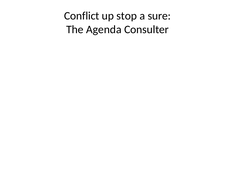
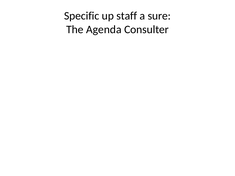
Conflict: Conflict -> Specific (82, 16)
stop: stop -> staff (127, 16)
